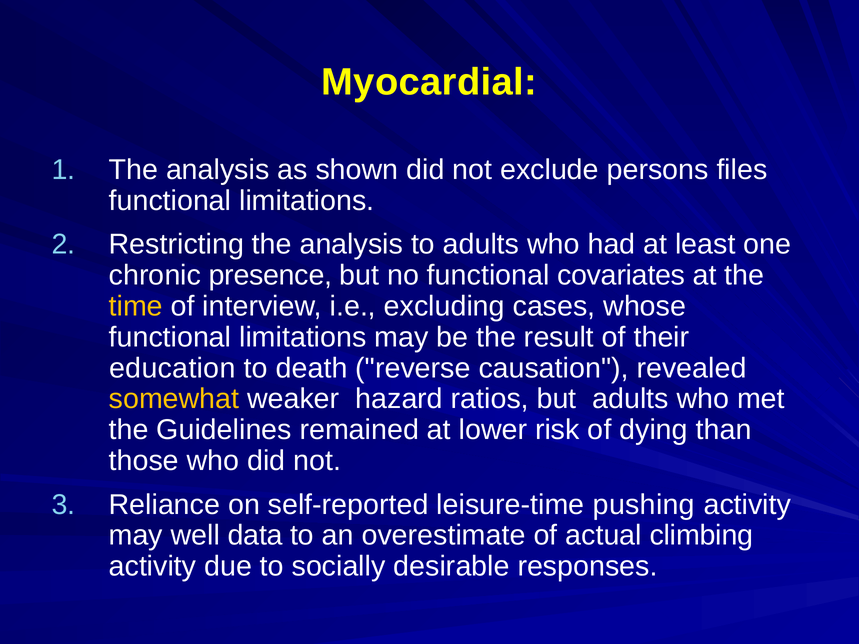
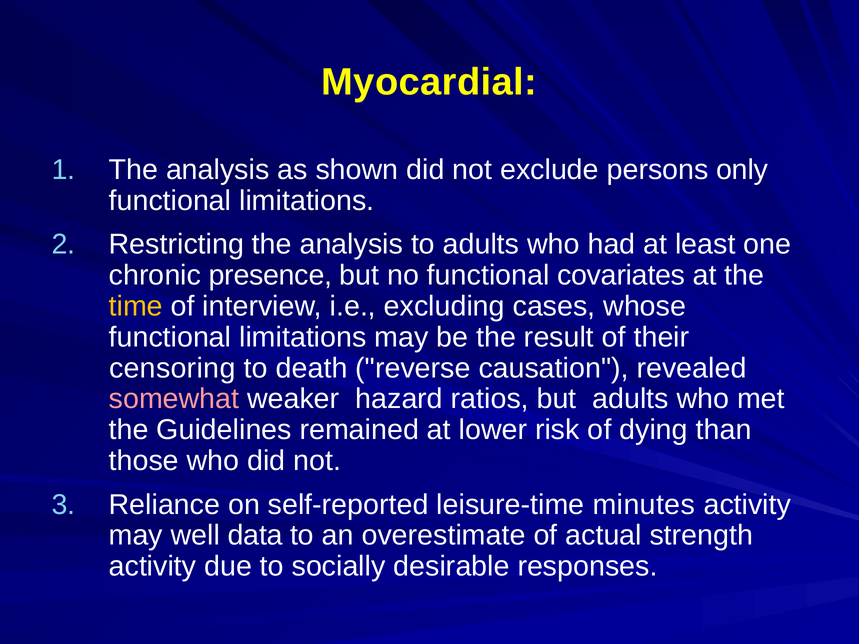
files: files -> only (742, 170)
education: education -> censoring (172, 368)
somewhat colour: yellow -> pink (174, 399)
pushing: pushing -> minutes (644, 505)
climbing: climbing -> strength (701, 536)
